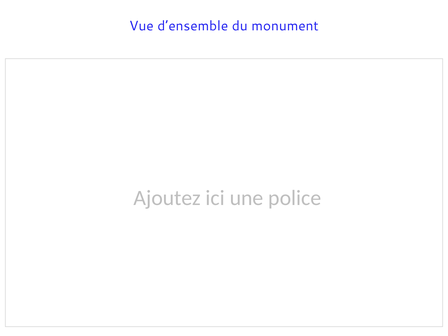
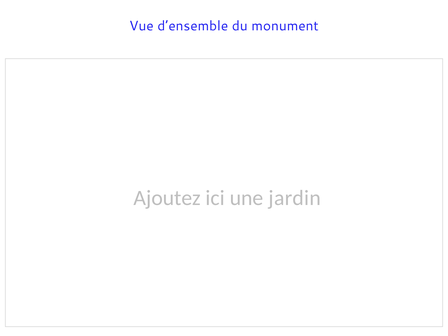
police: police -> jardin (295, 198)
